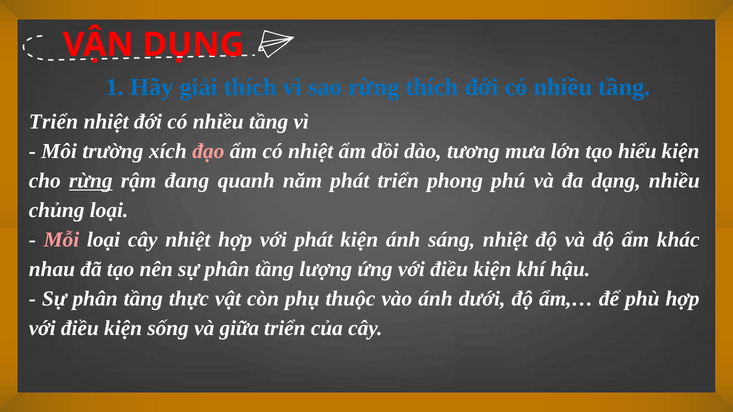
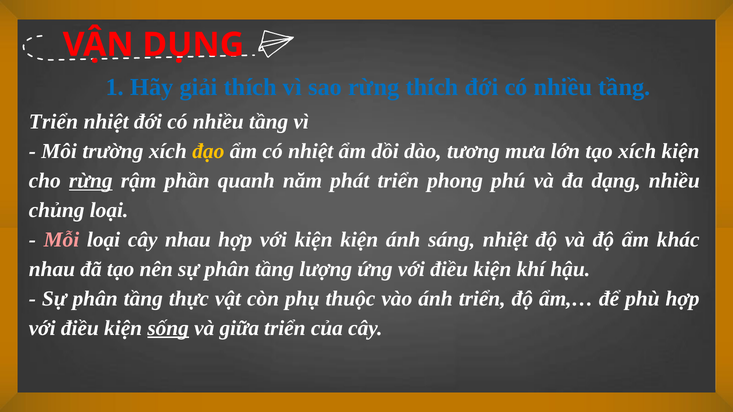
đạo colour: pink -> yellow (208, 151)
tạo hiểu: hiểu -> xích (637, 151)
đang: đang -> phần (187, 181)
cây nhiệt: nhiệt -> nhau (188, 240)
với phát: phát -> kiện (314, 240)
ánh dưới: dưới -> triển (482, 299)
sống underline: none -> present (168, 328)
